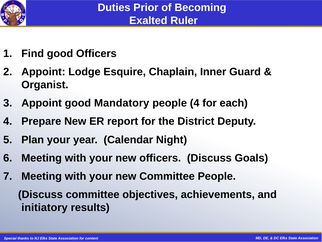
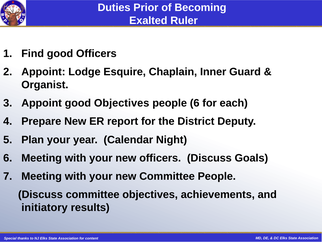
good Mandatory: Mandatory -> Objectives (122, 103)
people 4: 4 -> 6 (195, 103)
